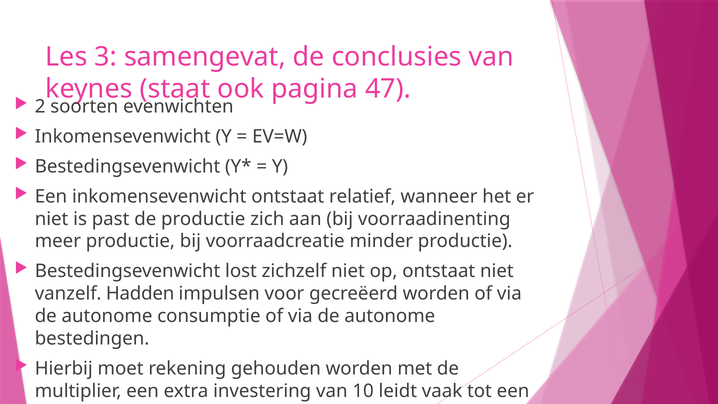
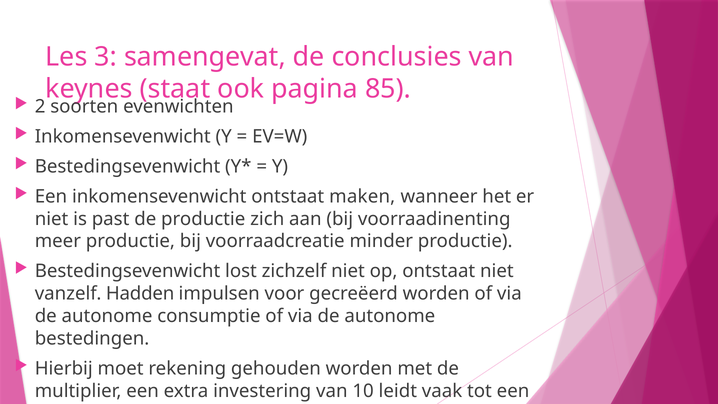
47: 47 -> 85 (388, 89)
relatief: relatief -> maken (362, 196)
